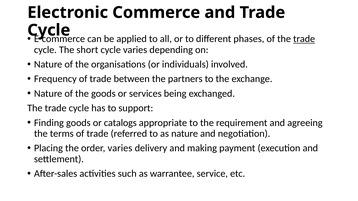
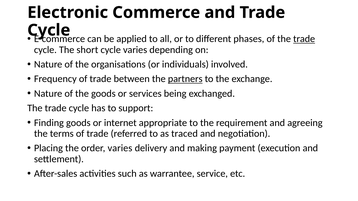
partners underline: none -> present (185, 79)
catalogs: catalogs -> internet (120, 123)
as nature: nature -> traced (184, 134)
